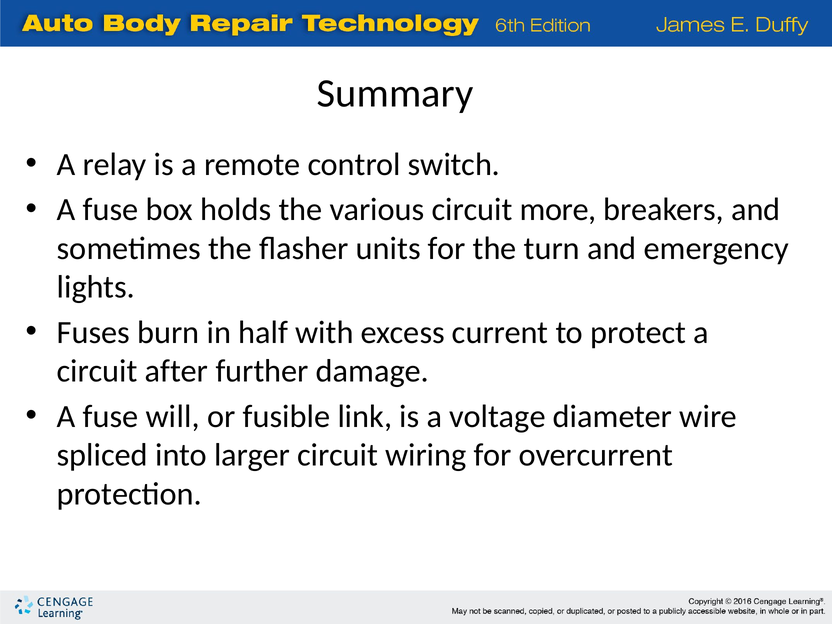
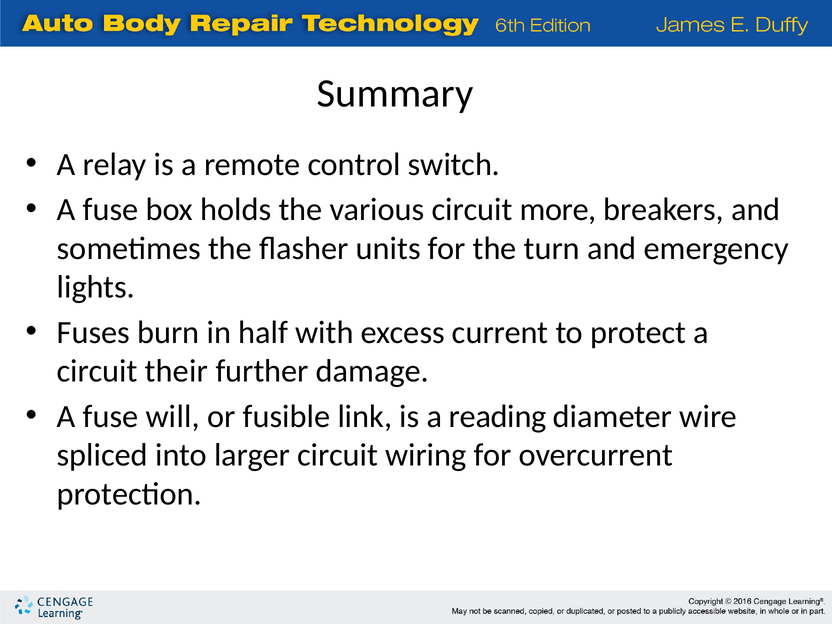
after: after -> their (176, 371)
voltage: voltage -> reading (498, 416)
